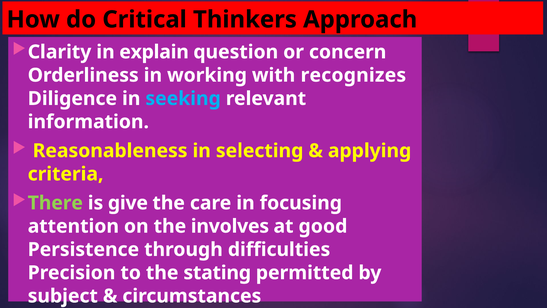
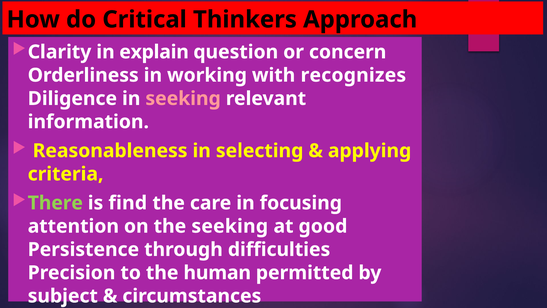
seeking colour: light blue -> pink (183, 98)
give: give -> find (128, 203)
the involves: involves -> seeking (230, 226)
stating: stating -> human (217, 273)
